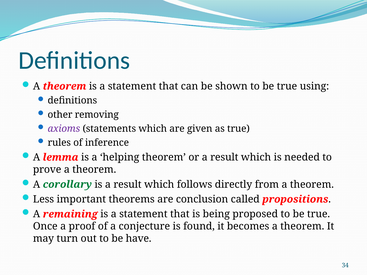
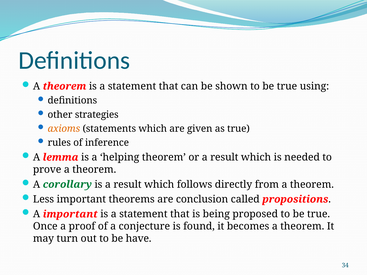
removing: removing -> strategies (97, 115)
axioms colour: purple -> orange (64, 129)
A remaining: remaining -> important (70, 214)
